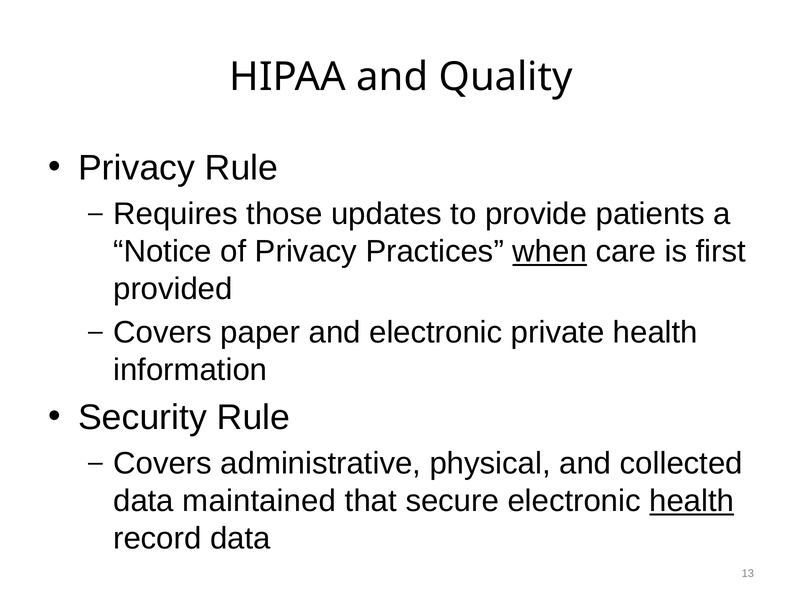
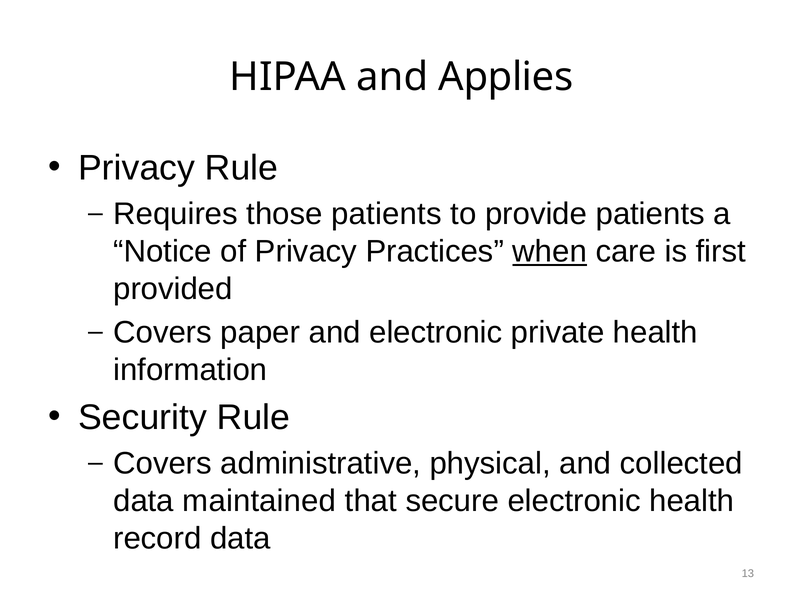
Quality: Quality -> Applies (506, 77)
those updates: updates -> patients (386, 214)
health underline: present -> none (692, 501)
